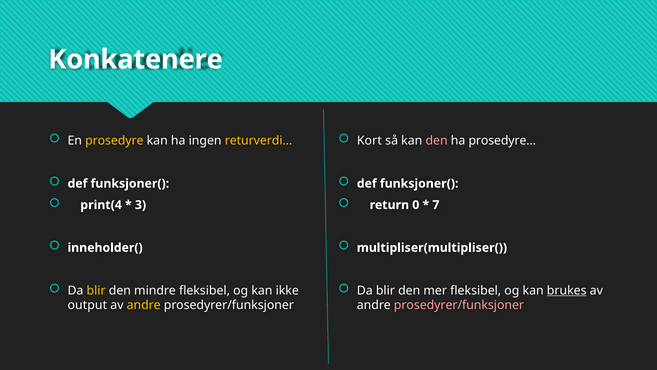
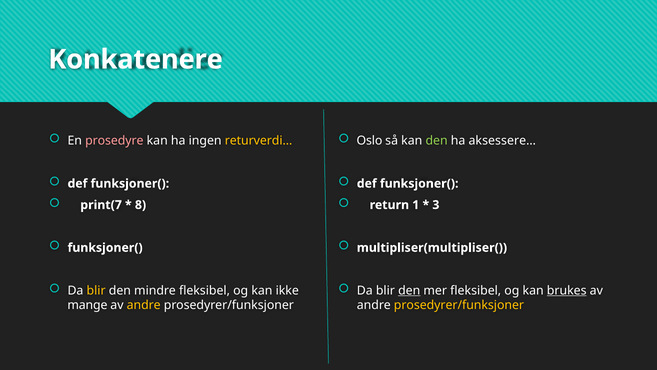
prosedyre colour: yellow -> pink (114, 141)
Kort: Kort -> Oslo (369, 141)
den colour: pink -> light green (437, 141)
prosedyre…: prosedyre… -> aksessere… (502, 141)
print(4: print(4 -> print(7 (101, 205)
3: 3 -> 8 (141, 205)
0: 0 -> 1 (416, 205)
7: 7 -> 3 (436, 205)
inneholder(: inneholder( -> funksjoner( (105, 247)
den underline: none -> present (409, 290)
output: output -> mange (87, 305)
prosedyrer/funksjoner colour: pink -> yellow (459, 305)
